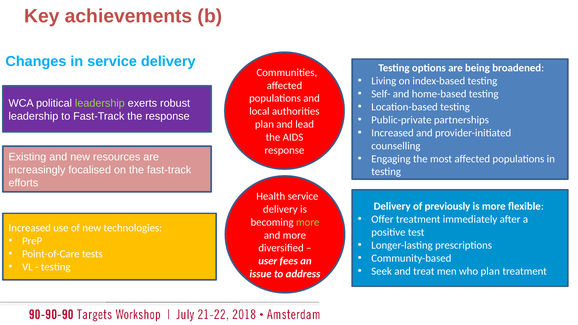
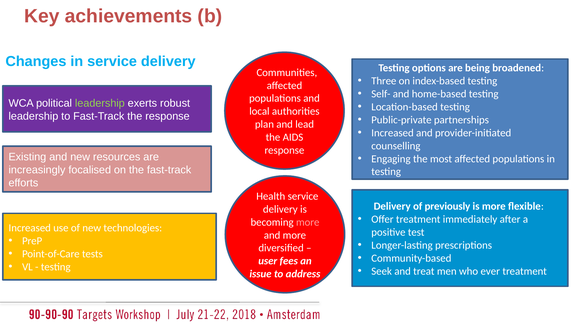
Living: Living -> Three (384, 81)
more colour: light green -> pink (308, 222)
who plan: plan -> ever (490, 271)
